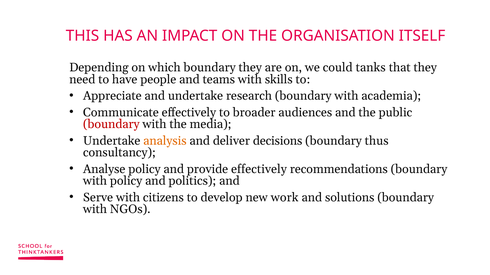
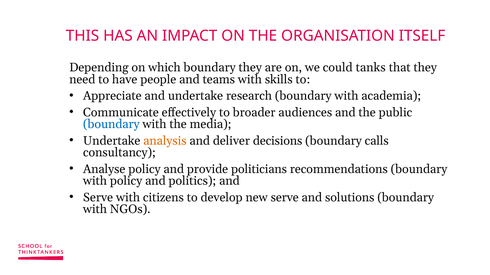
boundary colour: red -> blue (111, 124)
thus: thus -> calls (377, 141)
provide effectively: effectively -> politicians (259, 169)
new work: work -> serve (285, 198)
